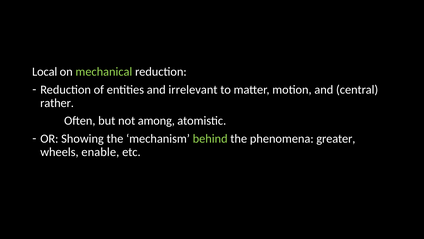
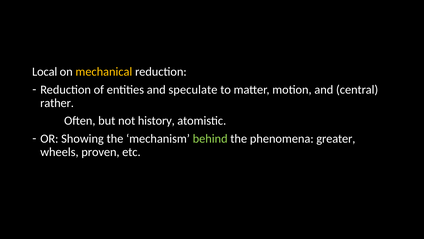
mechanical colour: light green -> yellow (104, 72)
irrelevant: irrelevant -> speculate (193, 89)
among: among -> history (156, 121)
enable: enable -> proven (100, 152)
